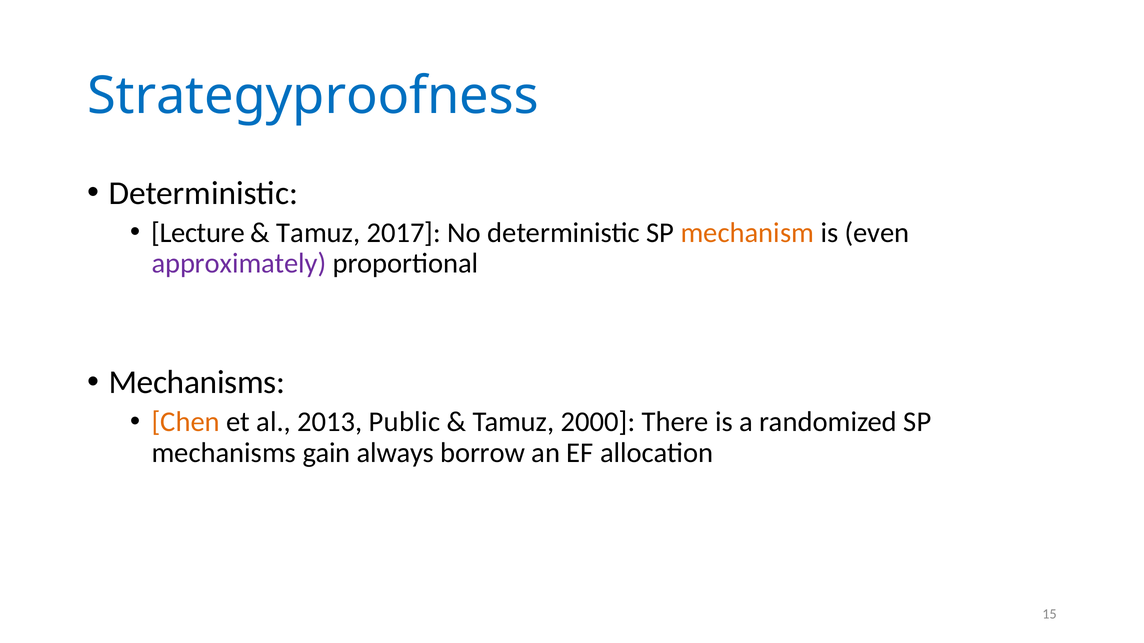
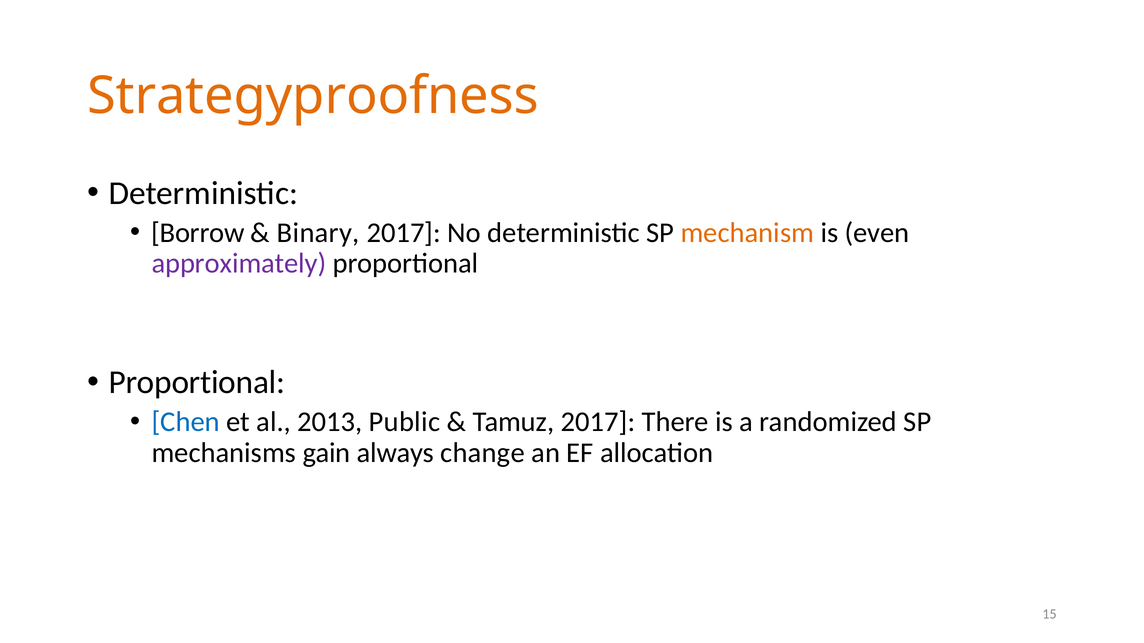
Strategyproofness colour: blue -> orange (313, 96)
Lecture: Lecture -> Borrow (198, 233)
Tamuz: Tamuz -> Binary (318, 233)
Mechanisms: Mechanisms -> Proportional (197, 383)
Chen colour: orange -> blue (186, 422)
Tamuz 2000: 2000 -> 2017 (598, 422)
borrow: borrow -> change (483, 453)
